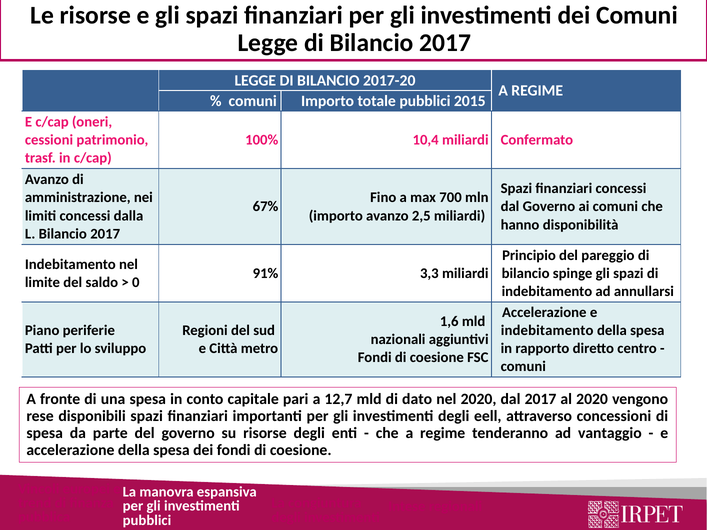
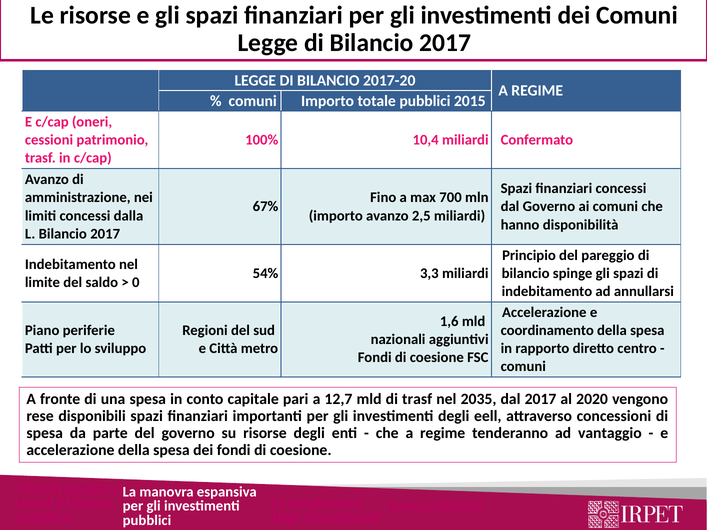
91%: 91% -> 54% (266, 273)
indebitamento: indebitamento -> coordinamento (547, 331)
di dato: dato -> trasf (417, 399)
nel 2020: 2020 -> 2035 (479, 399)
